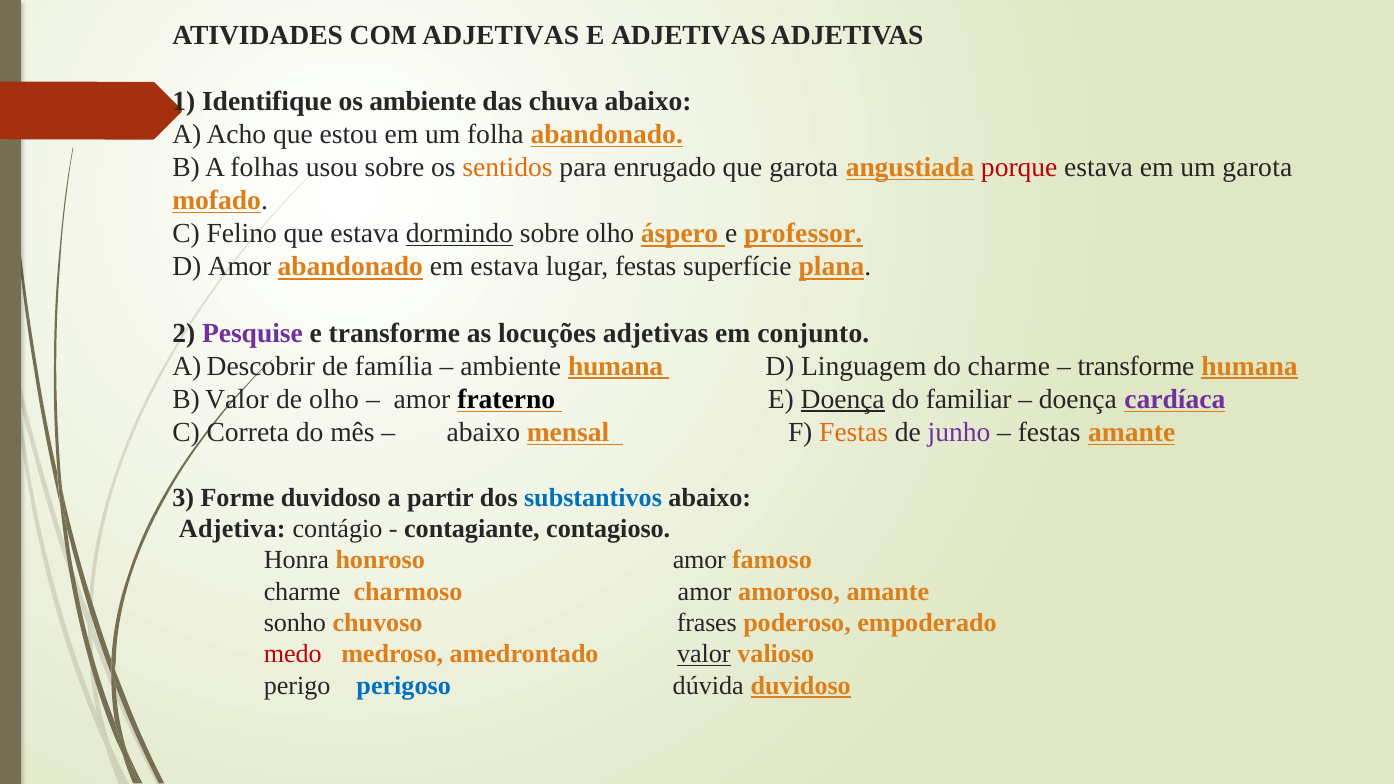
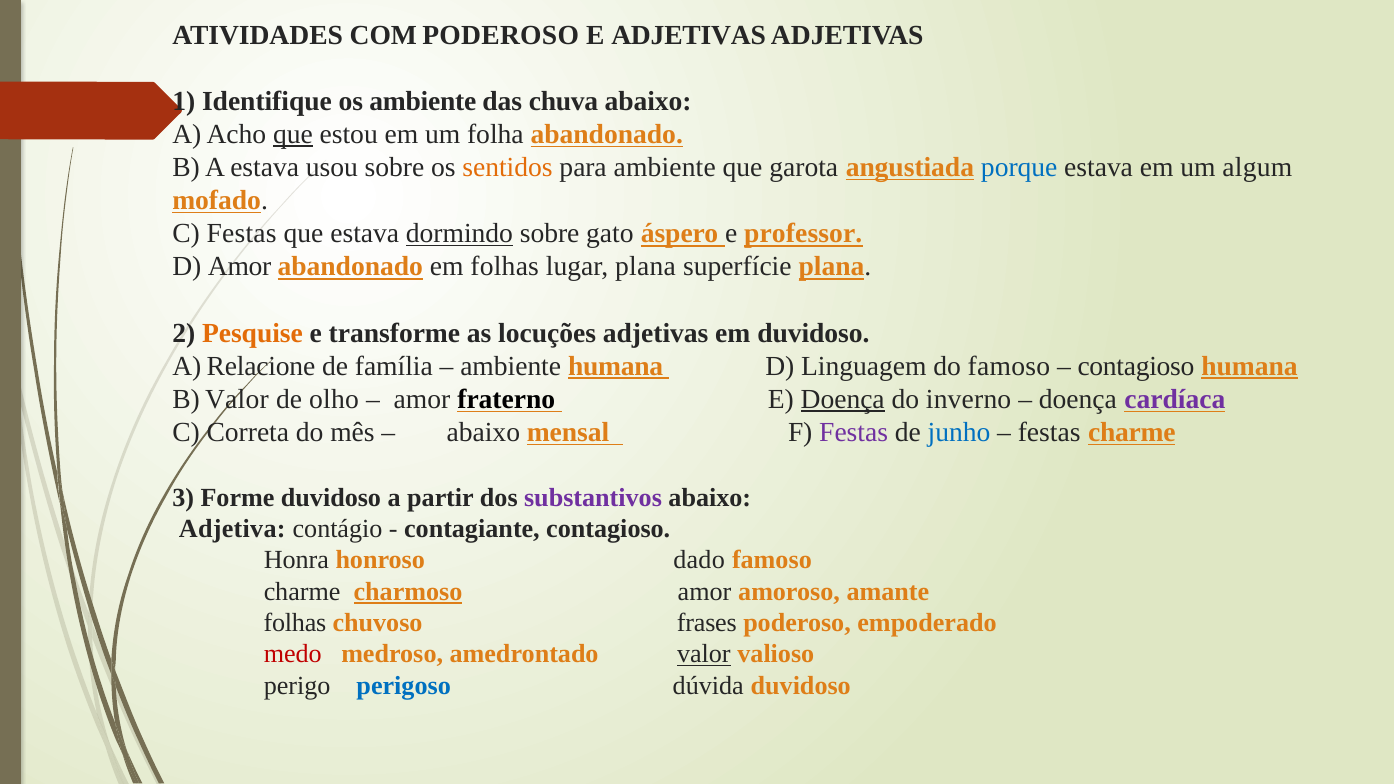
COM ADJETIVAS: ADJETIVAS -> PODEROSO (501, 35)
que underline: none -> present (293, 134)
A folhas: folhas -> estava (265, 168)
para enrugado: enrugado -> ambiente (665, 168)
porque colour: red -> blue (1019, 168)
um garota: garota -> algum (1257, 168)
C Felino: Felino -> Festas (242, 234)
sobre olho: olho -> gato (610, 234)
em estava: estava -> folhas (505, 267)
lugar festas: festas -> plana (645, 267)
Pesquise colour: purple -> orange (252, 333)
em conjunto: conjunto -> duvidoso (813, 333)
Descobrir: Descobrir -> Relacione (261, 366)
do charme: charme -> famoso (1009, 366)
transforme: transforme -> contagioso (1136, 366)
familiar: familiar -> inverno (969, 399)
Festas colour: orange -> purple (854, 432)
junho colour: purple -> blue (959, 432)
festas amante: amante -> charme (1132, 432)
substantivos colour: blue -> purple (593, 497)
honroso amor: amor -> dado (699, 560)
charmoso underline: none -> present (408, 592)
sonho: sonho -> folhas (295, 623)
duvidoso underline: present -> none (801, 686)
